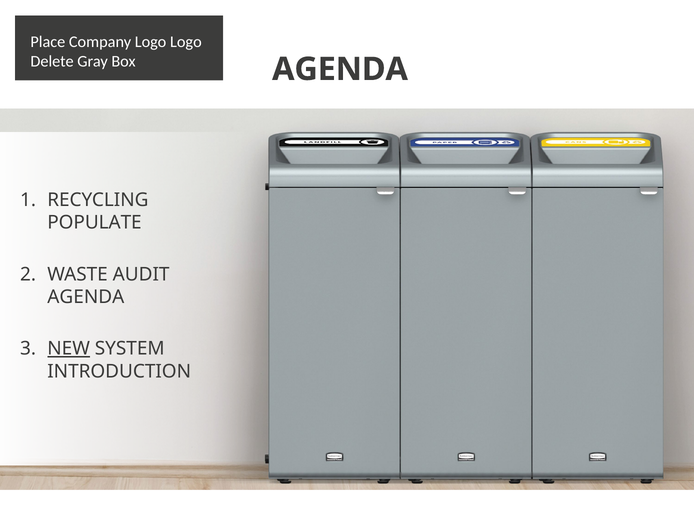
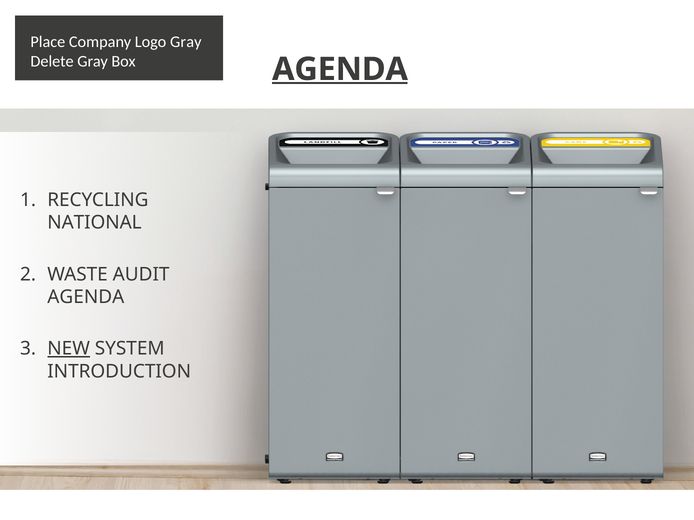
Logo Logo: Logo -> Gray (186, 42)
AGENDA underline: none -> present (340, 69)
POPULATE: POPULATE -> NATIONAL (95, 223)
